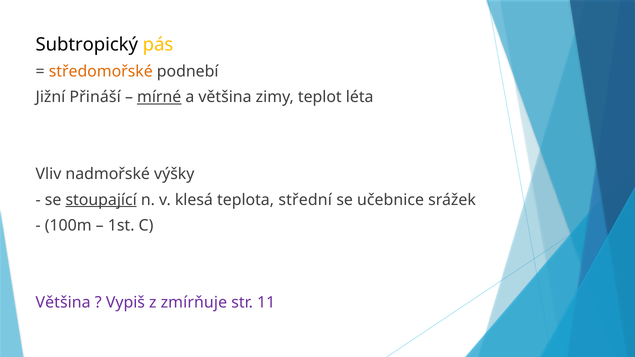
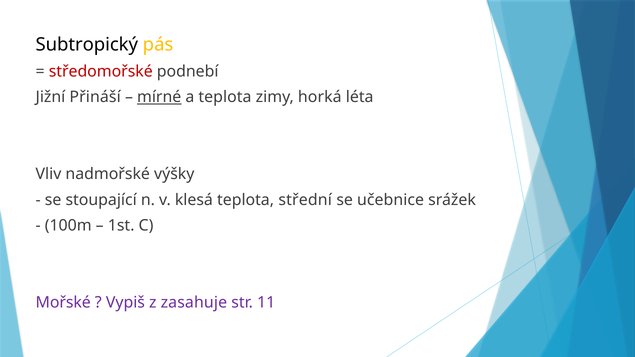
středomořské colour: orange -> red (101, 72)
a většina: většina -> teplota (225, 97)
teplot: teplot -> horká (320, 97)
stoupající underline: present -> none (101, 200)
Většina: Většina -> Mořské (63, 303)
zmírňuje: zmírňuje -> zasahuje (194, 303)
